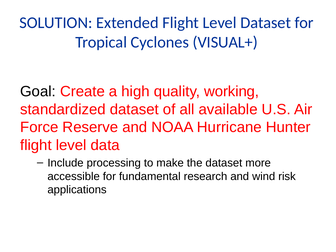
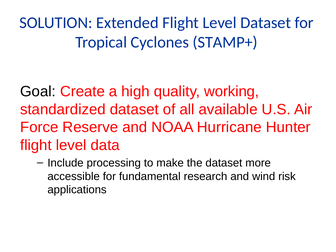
VISUAL+: VISUAL+ -> STAMP+ (225, 42)
